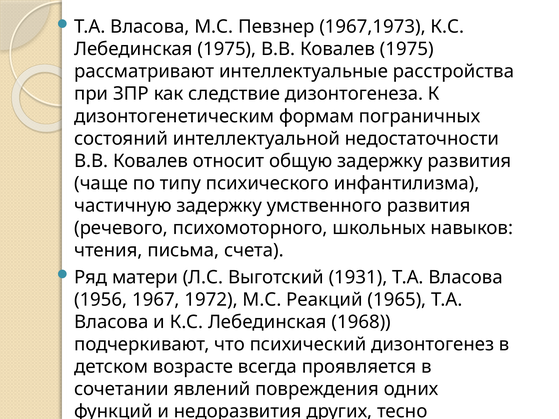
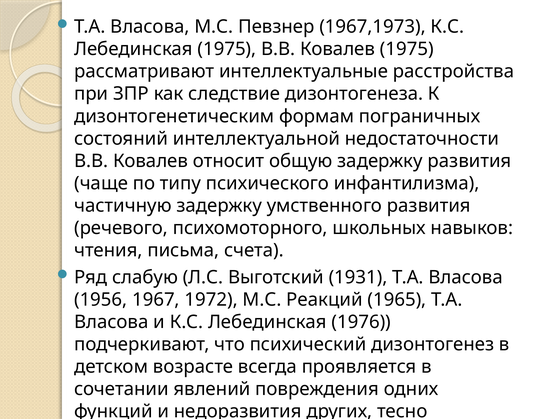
матери: матери -> слабую (145, 277)
1968: 1968 -> 1976 (361, 322)
